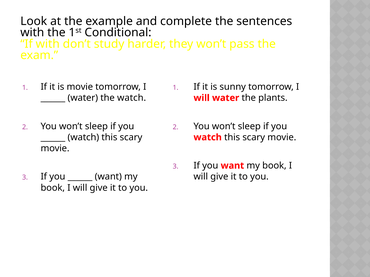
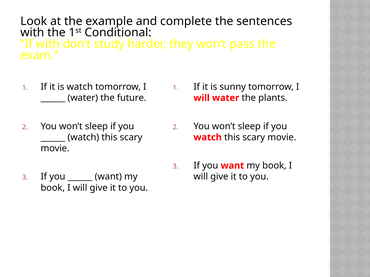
is movie: movie -> watch (80, 87)
the watch: watch -> future (132, 98)
